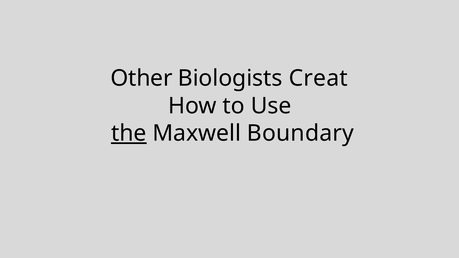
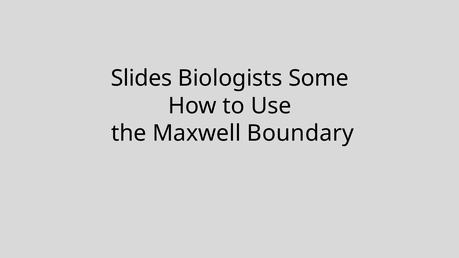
Other: Other -> Slides (142, 78)
Creat: Creat -> Some (319, 78)
the underline: present -> none (129, 133)
